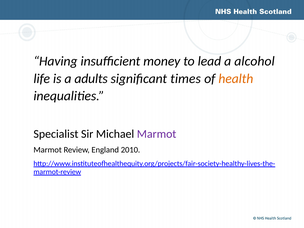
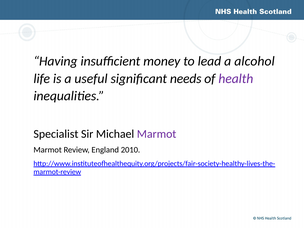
adults: adults -> useful (91, 79)
times: times -> needs (186, 79)
health colour: orange -> purple (236, 79)
